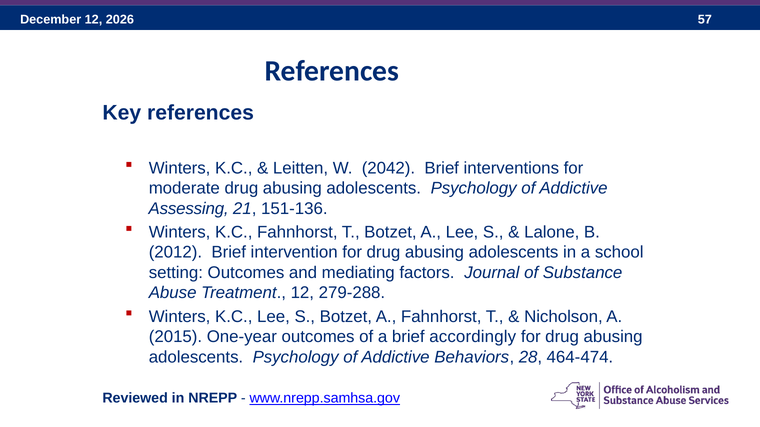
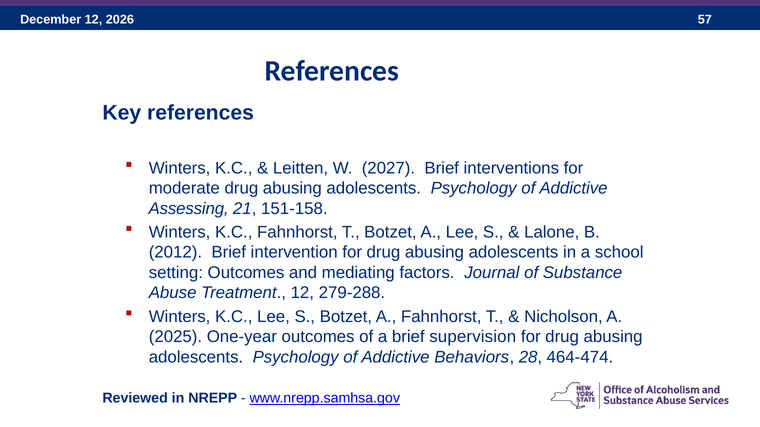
2042: 2042 -> 2027 (388, 168)
151-136: 151-136 -> 151-158 (294, 209)
2015: 2015 -> 2025 (175, 337)
accordingly: accordingly -> supervision (473, 337)
